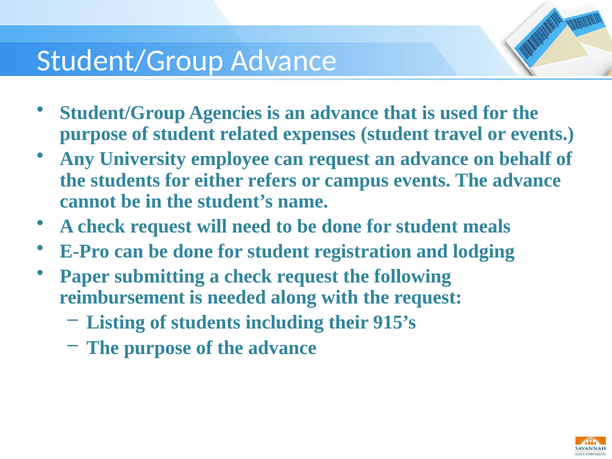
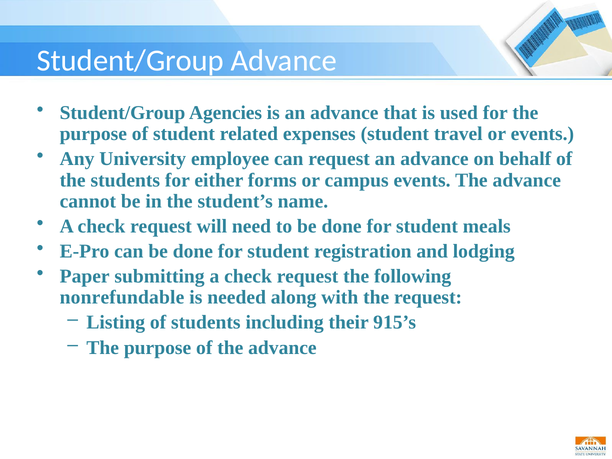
refers: refers -> forms (272, 180)
reimbursement: reimbursement -> nonrefundable (122, 297)
